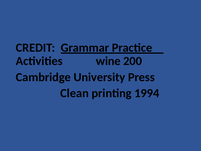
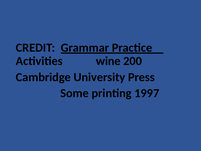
Clean: Clean -> Some (75, 93)
1994: 1994 -> 1997 (147, 93)
